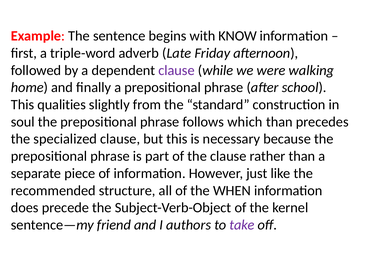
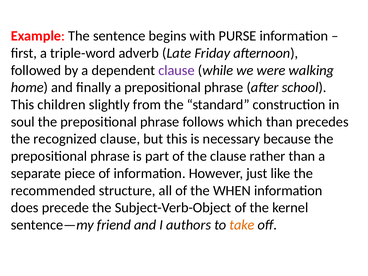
KNOW: KNOW -> PURSE (238, 36)
qualities: qualities -> children (62, 105)
specialized: specialized -> recognized (65, 139)
take colour: purple -> orange (242, 225)
